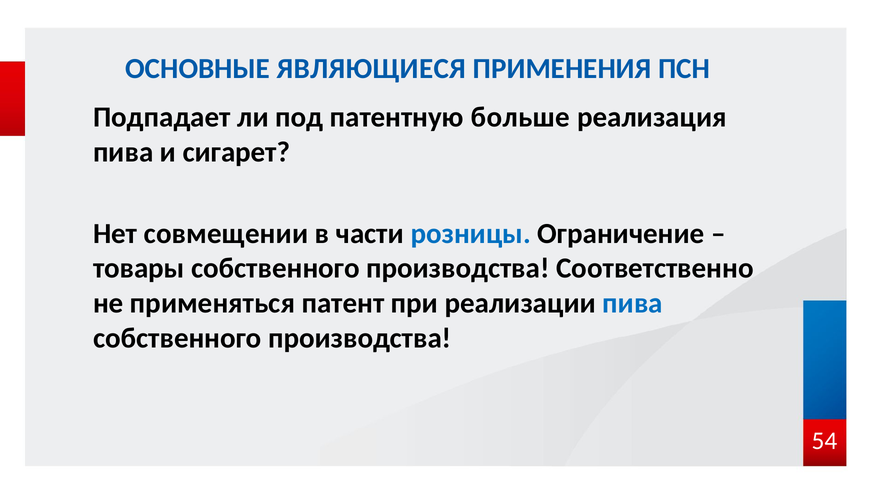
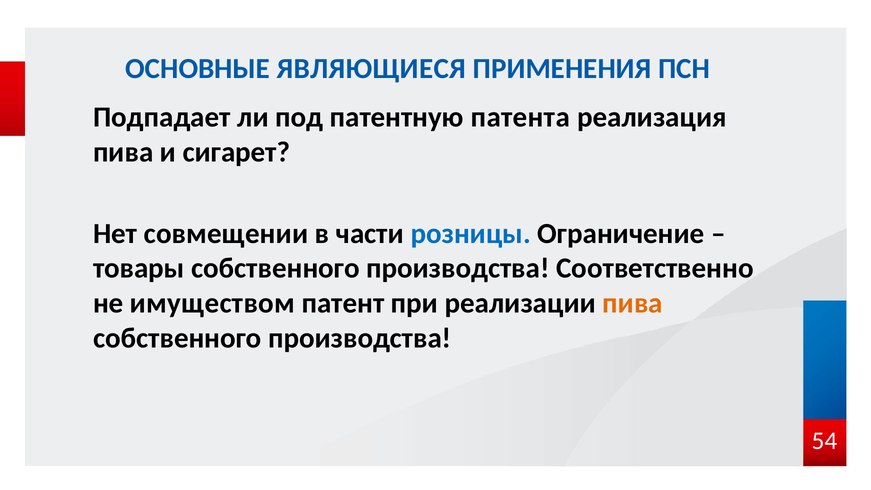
больше: больше -> патента (520, 117)
применяться: применяться -> имуществом (212, 303)
пива colour: blue -> orange (633, 303)
